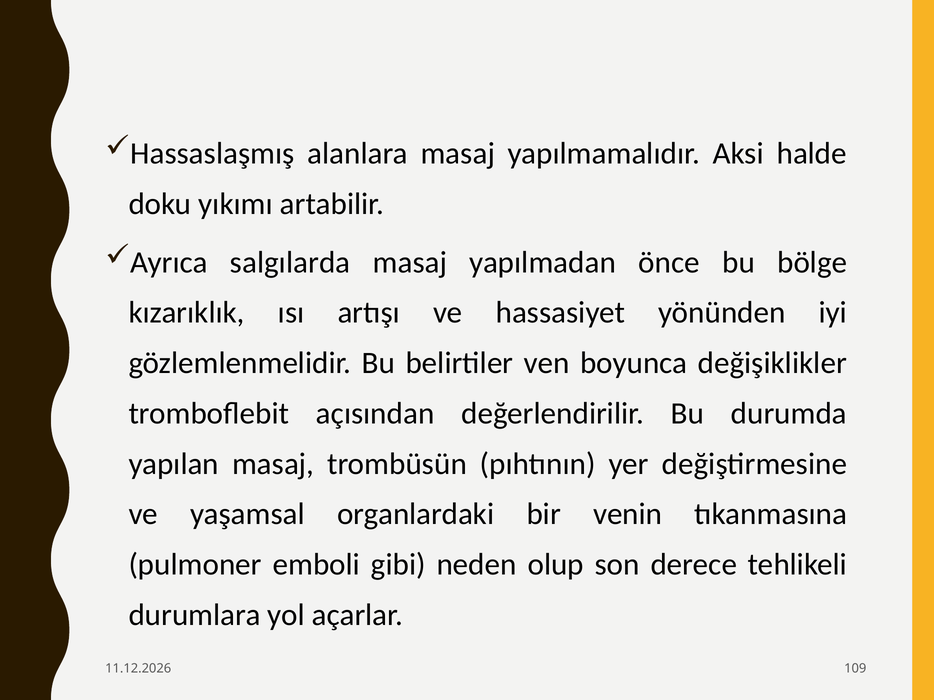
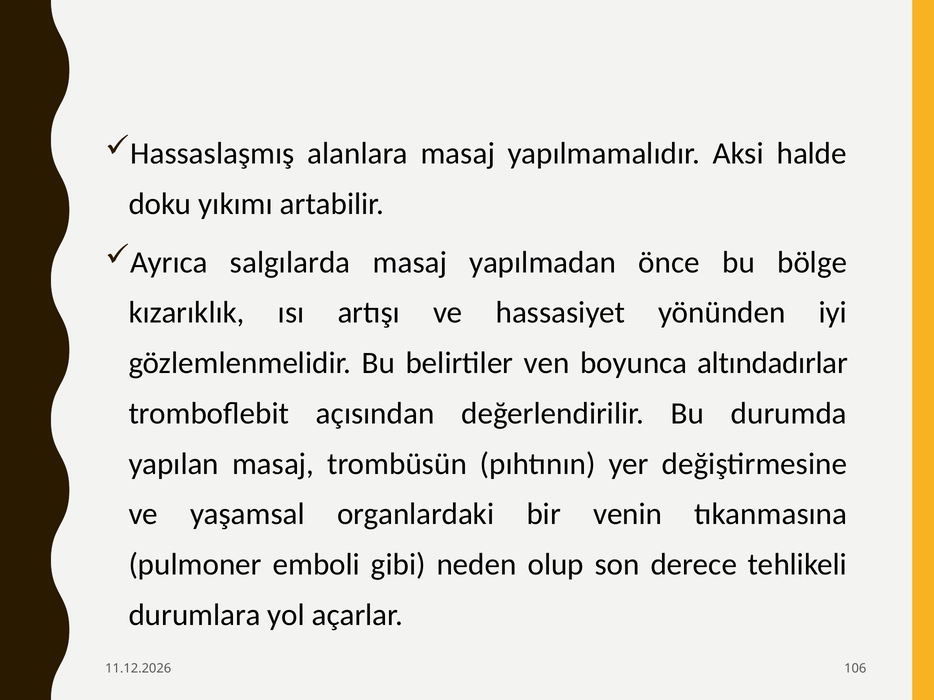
değişiklikler: değişiklikler -> altındadırlar (773, 363)
109: 109 -> 106 (855, 669)
